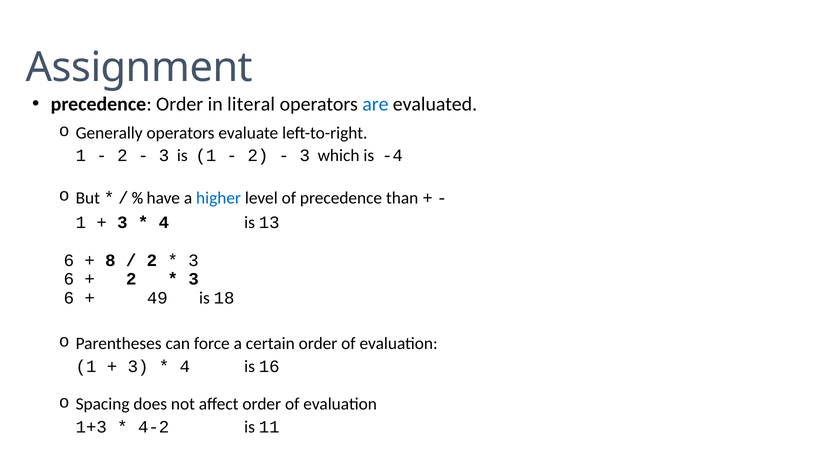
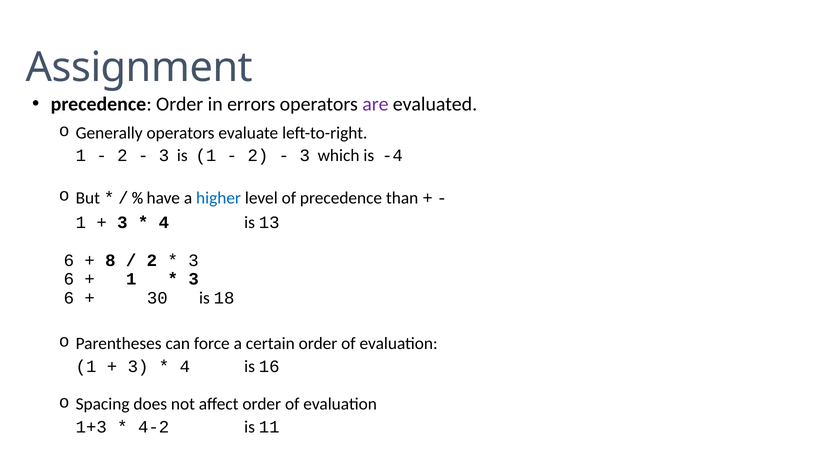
literal: literal -> errors (251, 104)
are colour: blue -> purple (375, 104)
2: 2 -> 1 (131, 279)
49: 49 -> 30 (157, 298)
